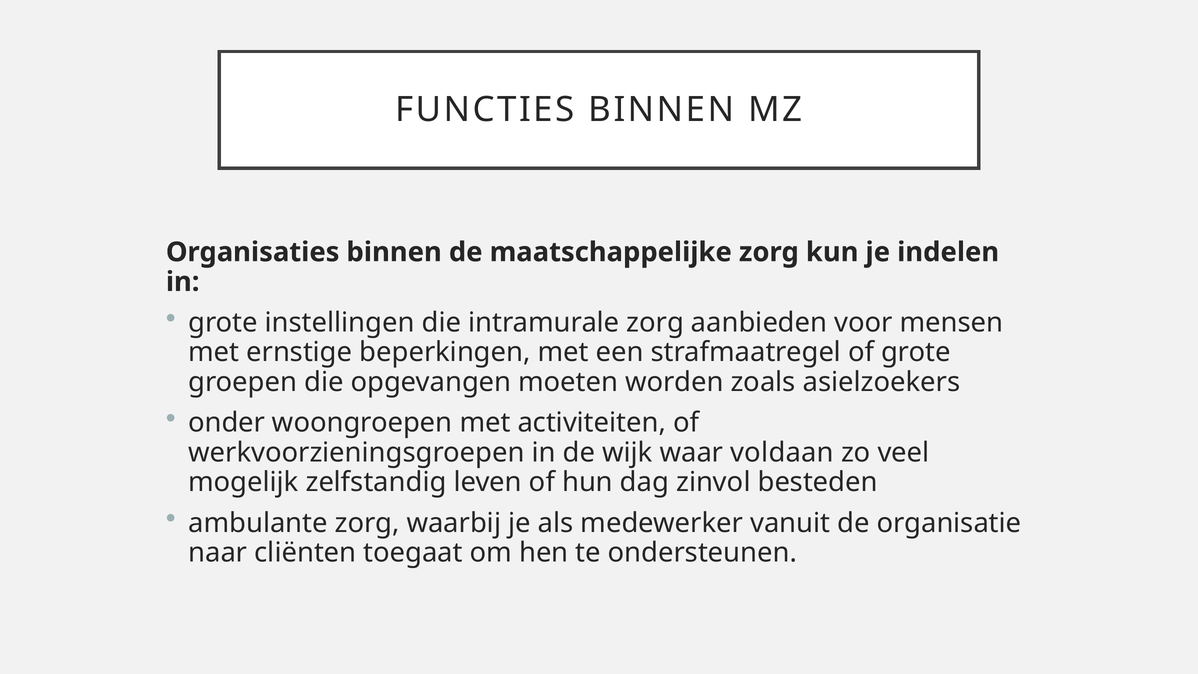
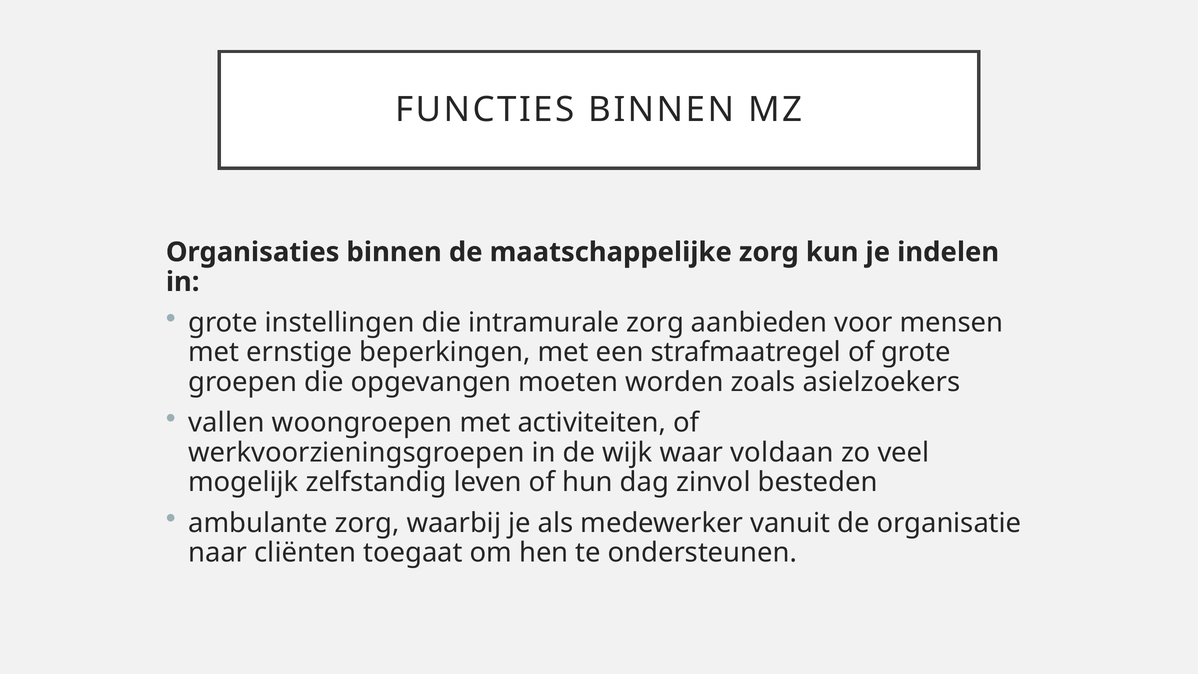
onder: onder -> vallen (227, 423)
